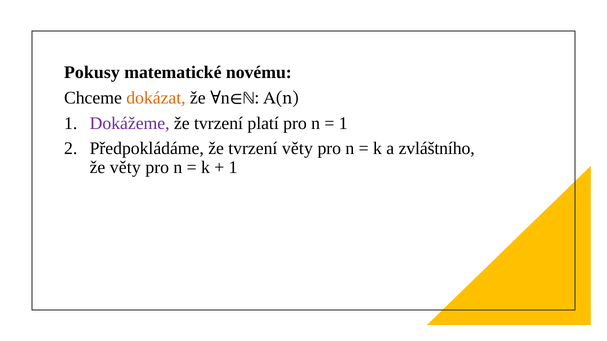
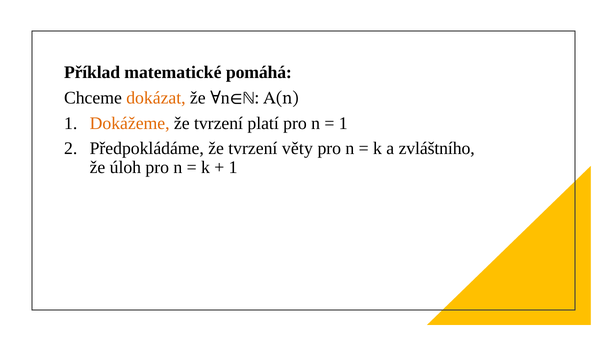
Pokusy: Pokusy -> Příklad (92, 72)
novému: novému -> pomáhá (259, 72)
Dokážeme colour: purple -> orange (130, 123)
že věty: věty -> úloh (125, 168)
